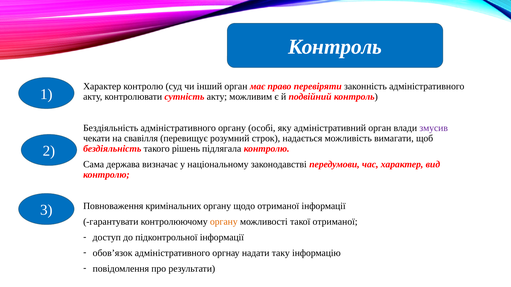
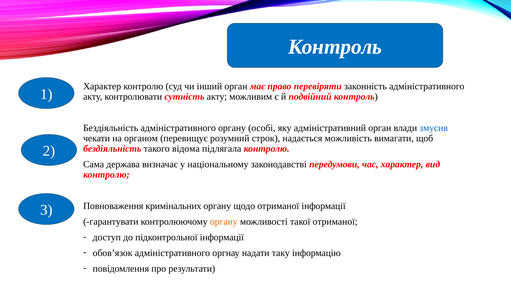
змусив colour: purple -> blue (434, 128)
свавілля: свавілля -> органом (141, 139)
рішень: рішень -> відома (186, 149)
